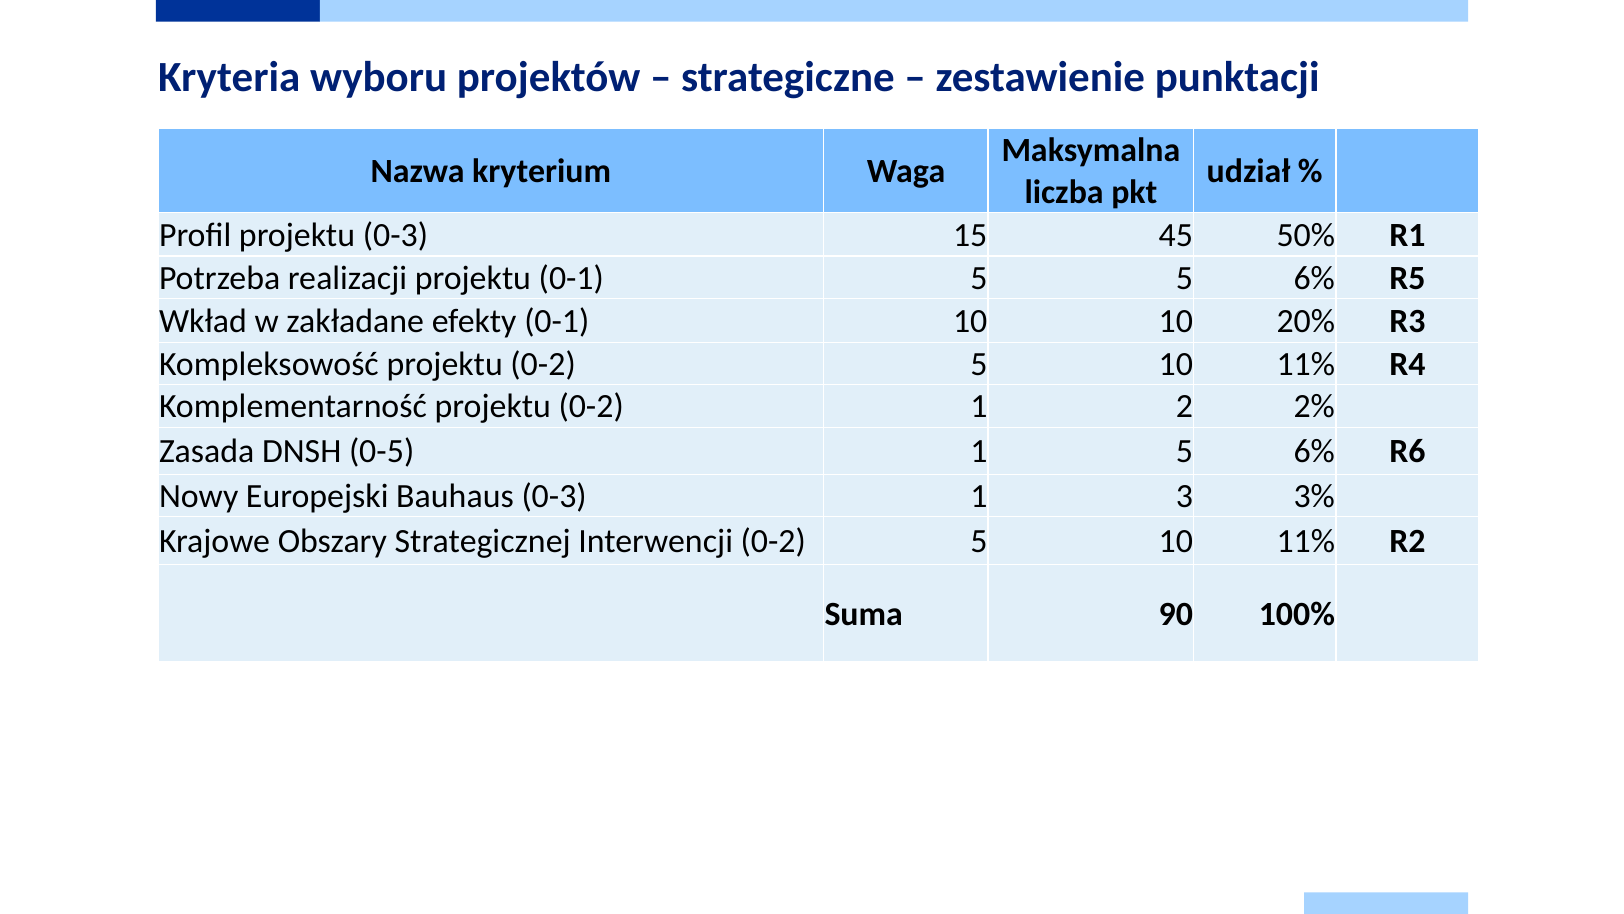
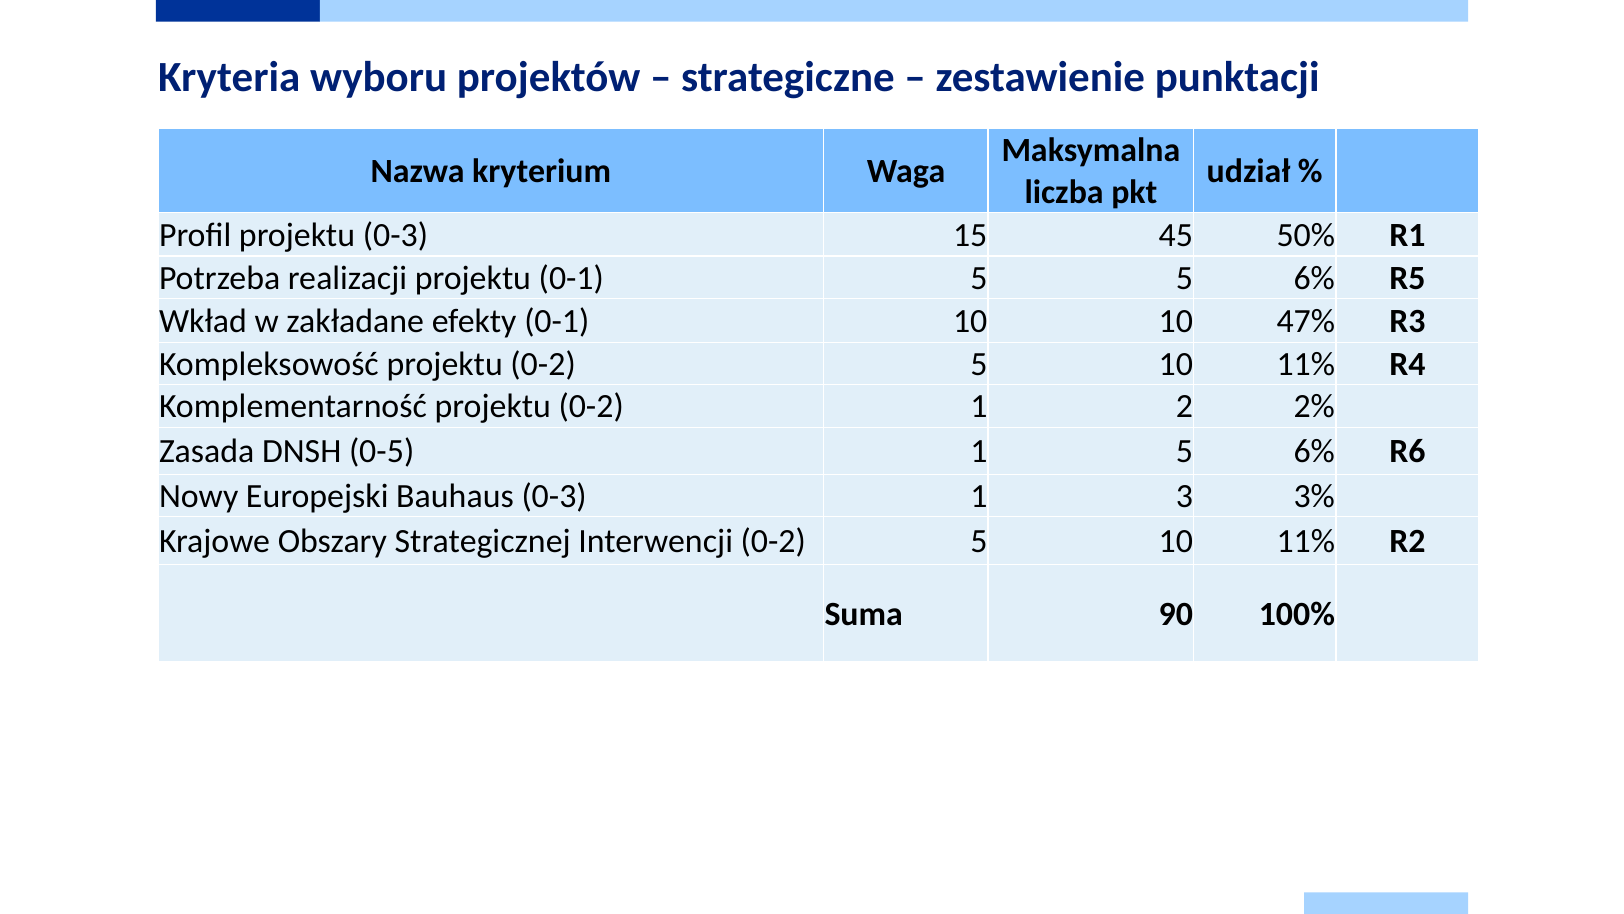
20%: 20% -> 47% (1306, 321)
